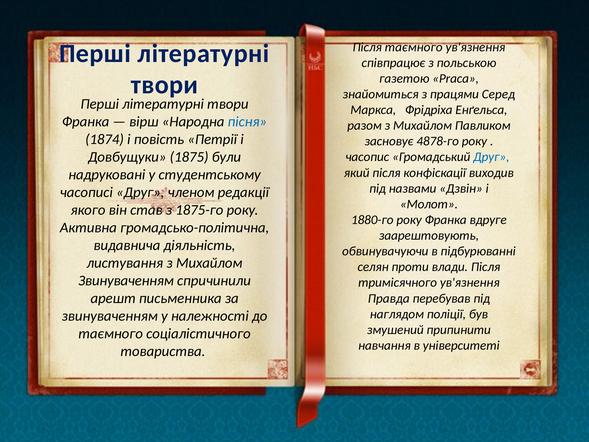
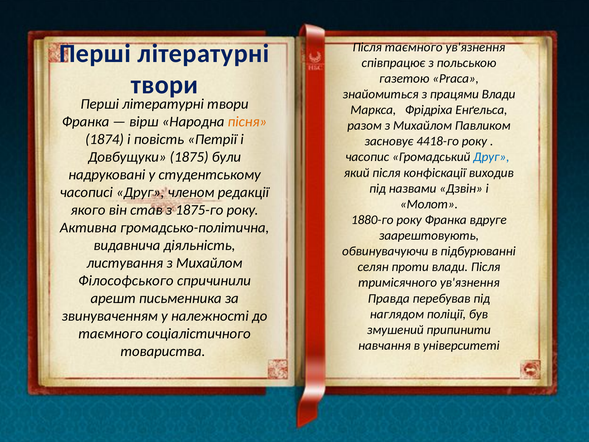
працями Серед: Серед -> Влади (499, 94)
пісня colour: blue -> orange (247, 121)
4878-го: 4878-го -> 4418-го (438, 141)
Звинуваченням: Звинуваченням -> Філософського (126, 280)
